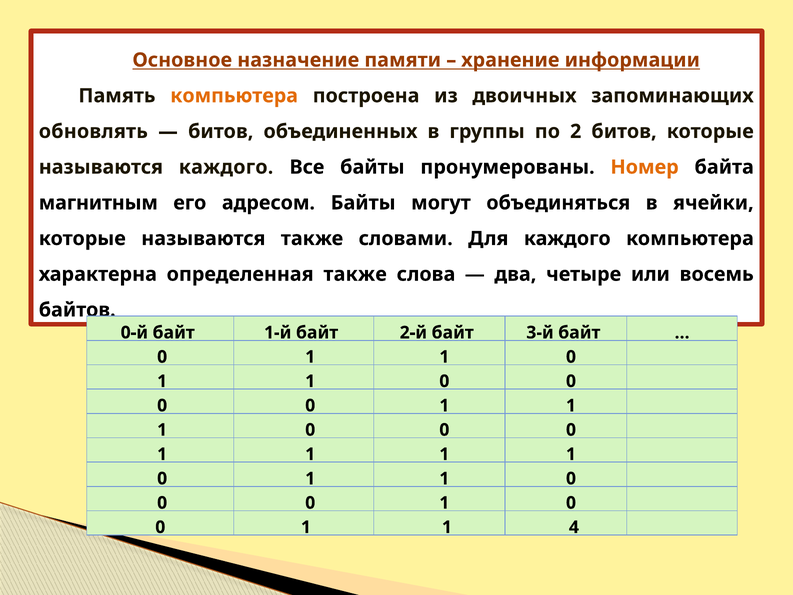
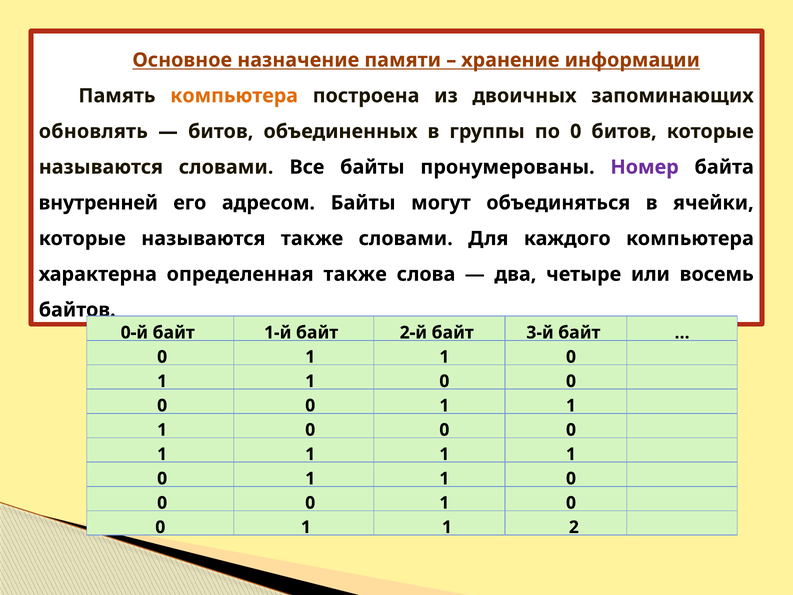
по 2: 2 -> 0 (576, 131)
называются каждого: каждого -> словами (226, 167)
Номер colour: orange -> purple (645, 167)
магнитным: магнитным -> внутренней (98, 203)
4: 4 -> 2 (574, 527)
